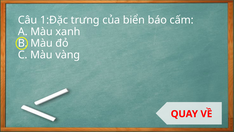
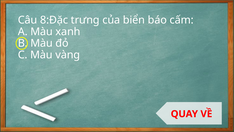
1:Đặc: 1:Đặc -> 8:Đặc (54, 20)
